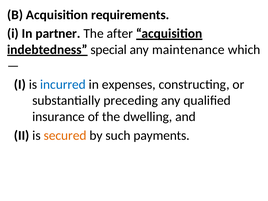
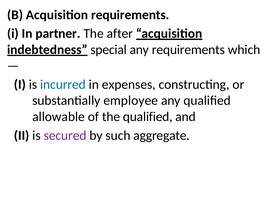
any maintenance: maintenance -> requirements (188, 50)
preceding: preceding -> employee (131, 101)
insurance: insurance -> allowable (59, 117)
the dwelling: dwelling -> qualified (148, 117)
secured colour: orange -> purple (65, 135)
payments: payments -> aggregate (162, 135)
